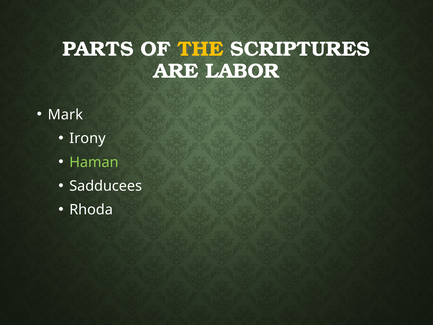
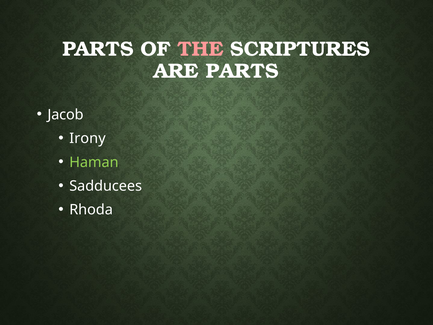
THE colour: yellow -> pink (201, 49)
ARE LABOR: LABOR -> PARTS (242, 71)
Mark: Mark -> Jacob (65, 115)
